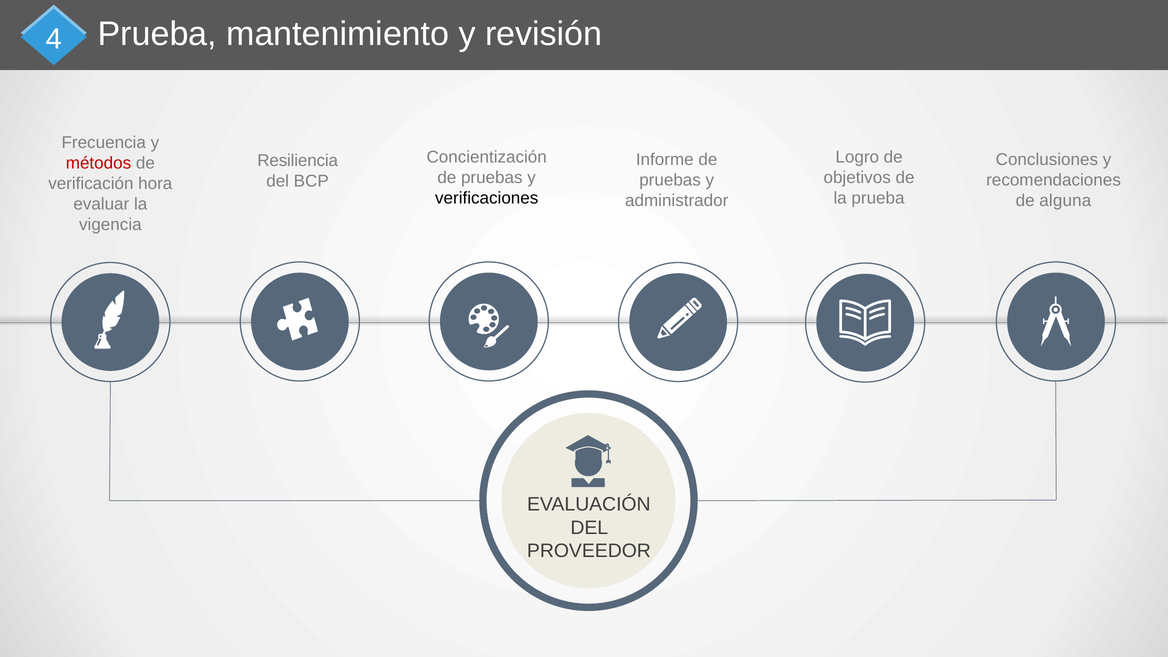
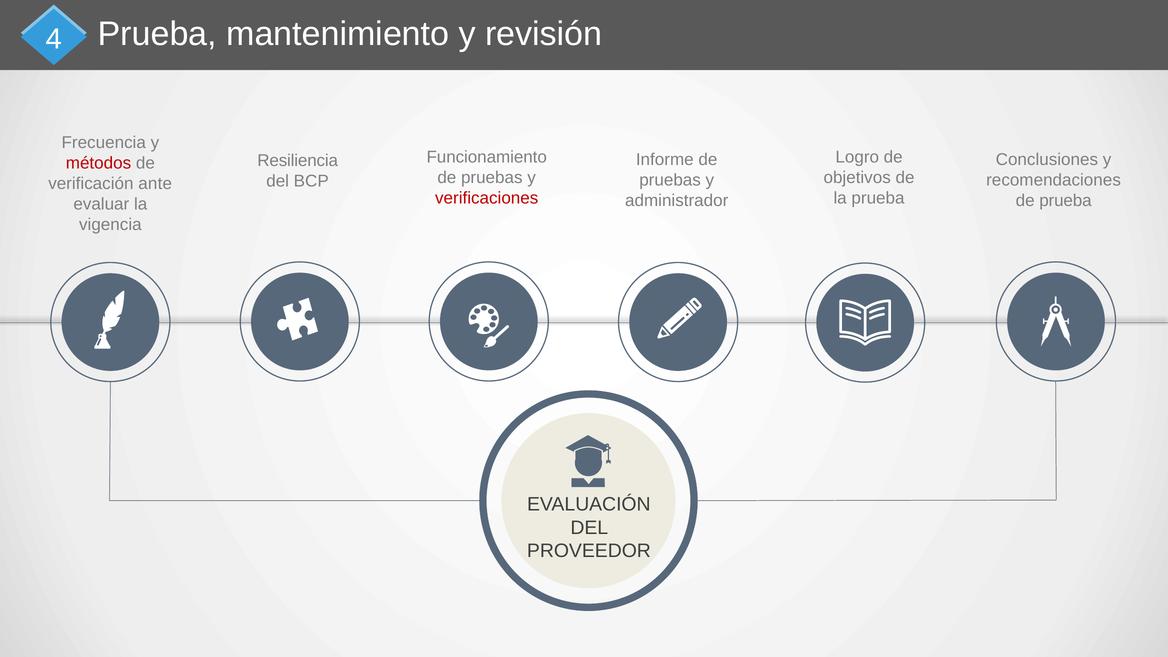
Concientización: Concientización -> Funcionamiento (487, 157)
hora: hora -> ante (155, 184)
verificaciones colour: black -> red (487, 198)
de alguna: alguna -> prueba (1065, 201)
